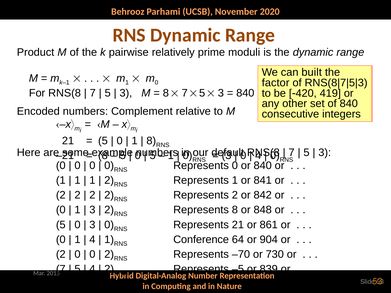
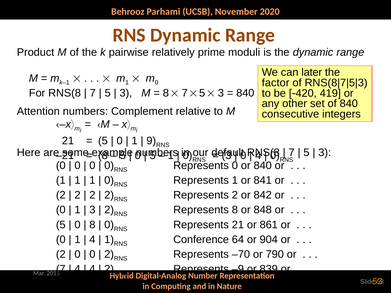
built: built -> later (312, 72)
Encoded: Encoded -> Attention (38, 111)
8: 8 -> 9 (151, 141)
2: 2 -> 0 (109, 180)
3: 3 -> 8 (92, 225)
730: 730 -> 790 (275, 255)
5: 5 -> 4 (77, 269)
–5: –5 -> –9 (238, 269)
